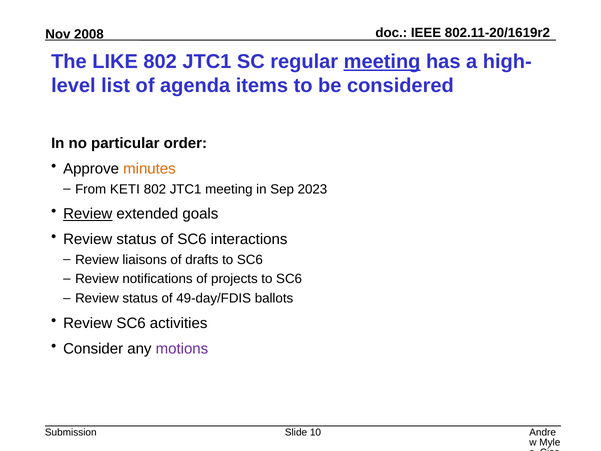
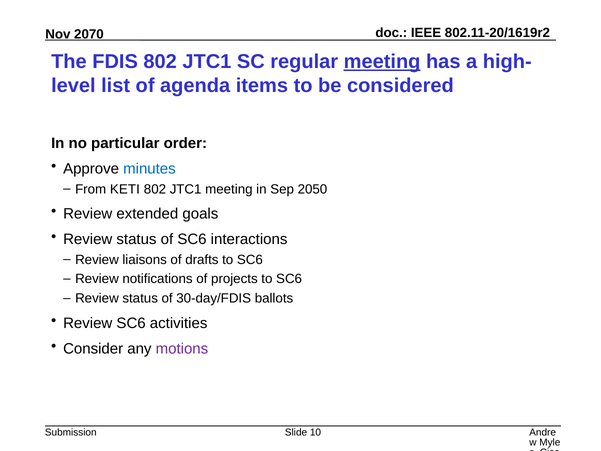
2008: 2008 -> 2070 (89, 34)
LIKE: LIKE -> FDIS (115, 62)
minutes colour: orange -> blue (149, 169)
2023: 2023 -> 2050 (312, 189)
Review underline: present -> none (88, 214)
49-day/FDIS: 49-day/FDIS -> 30-day/FDIS (214, 298)
